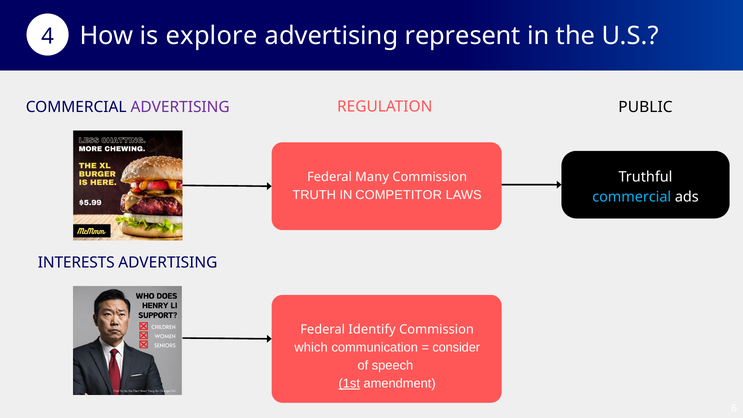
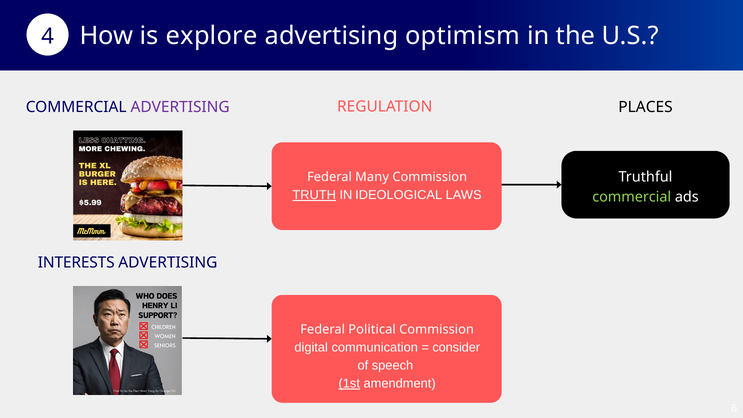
represent: represent -> optimism (463, 36)
PUBLIC: PUBLIC -> PLACES (646, 107)
TRUTH underline: none -> present (314, 195)
COMPETITOR: COMPETITOR -> IDEOLOGICAL (399, 195)
commercial colour: light blue -> light green (632, 197)
Identify: Identify -> Political (372, 329)
which: which -> digital (311, 347)
